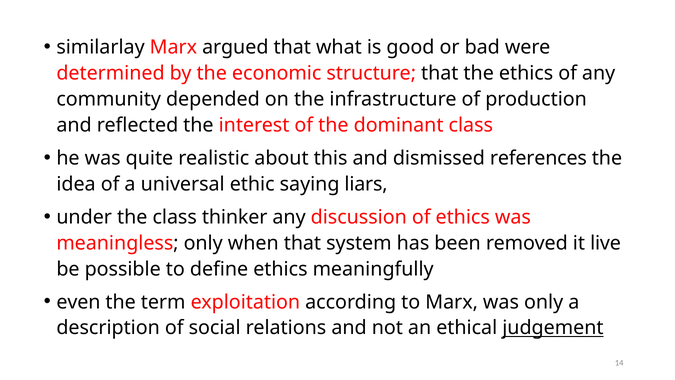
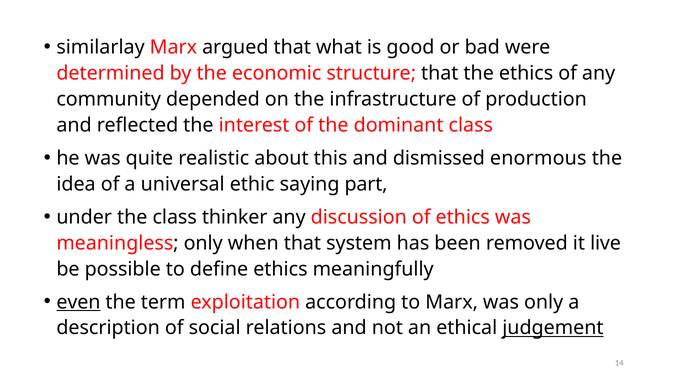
references: references -> enormous (538, 158)
liars: liars -> part (366, 184)
even underline: none -> present (78, 302)
